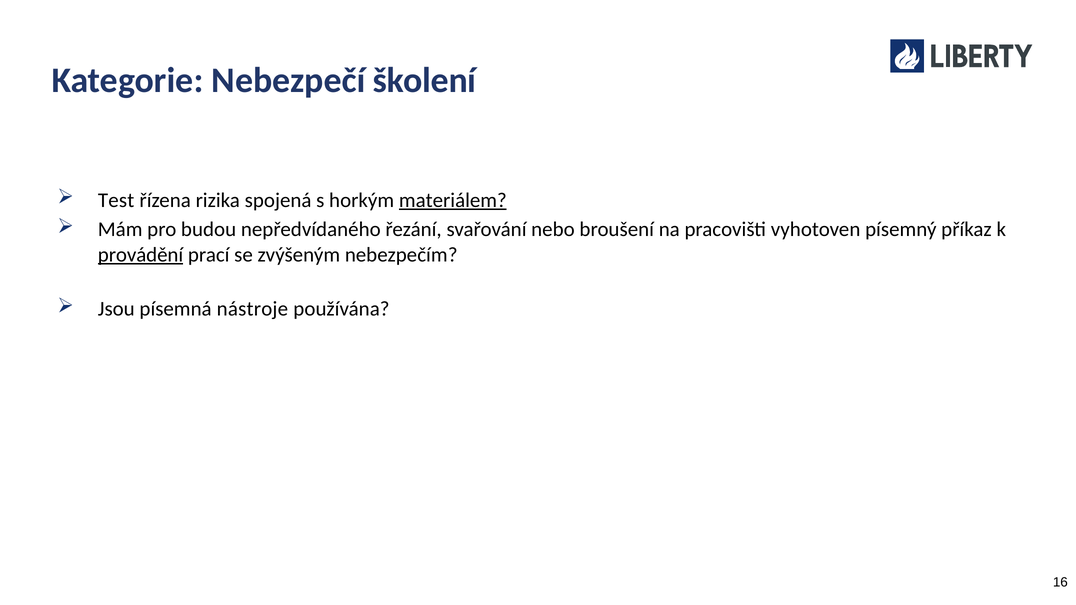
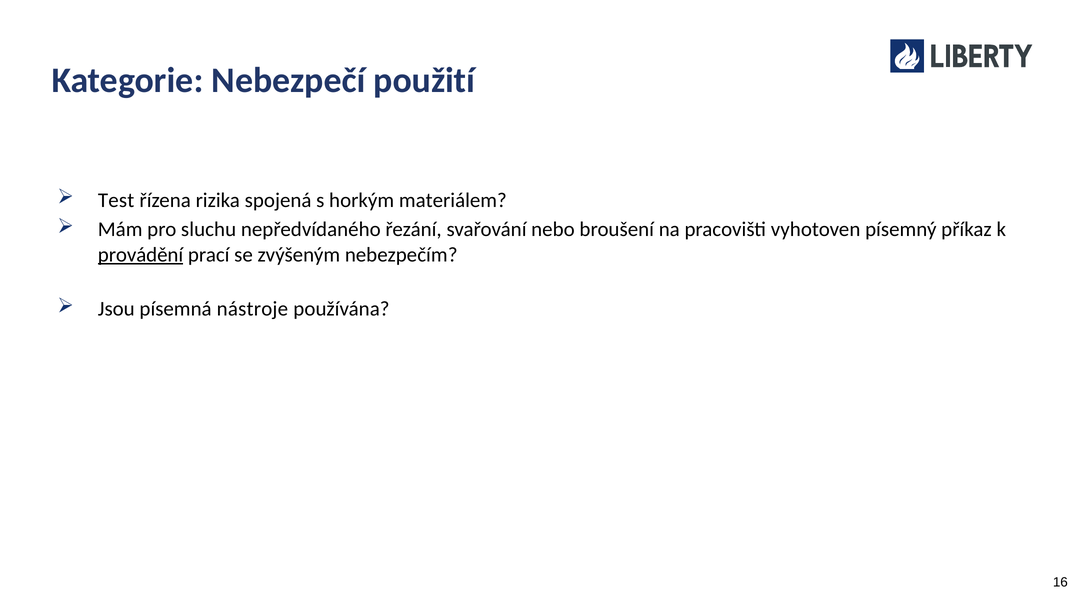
školení: školení -> použití (424, 81)
materiálem underline: present -> none (453, 200)
budou: budou -> sluchu (209, 230)
